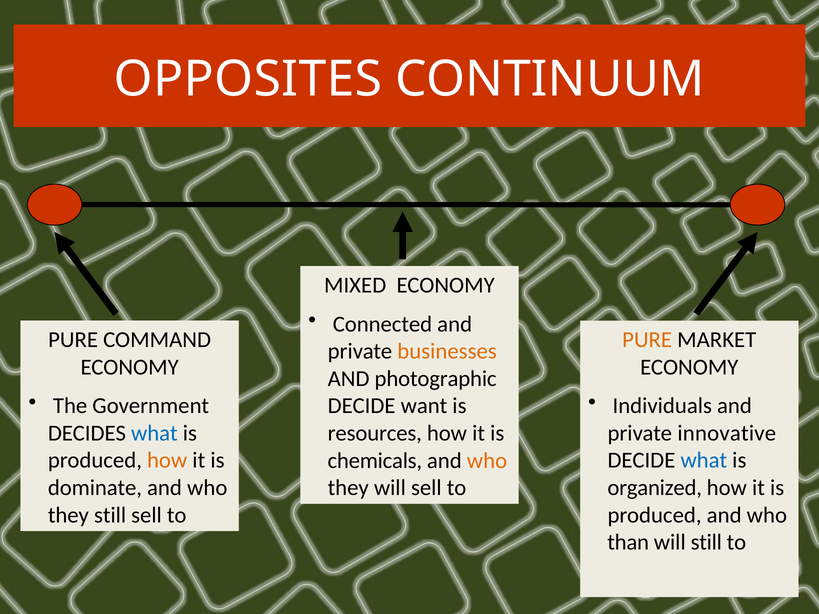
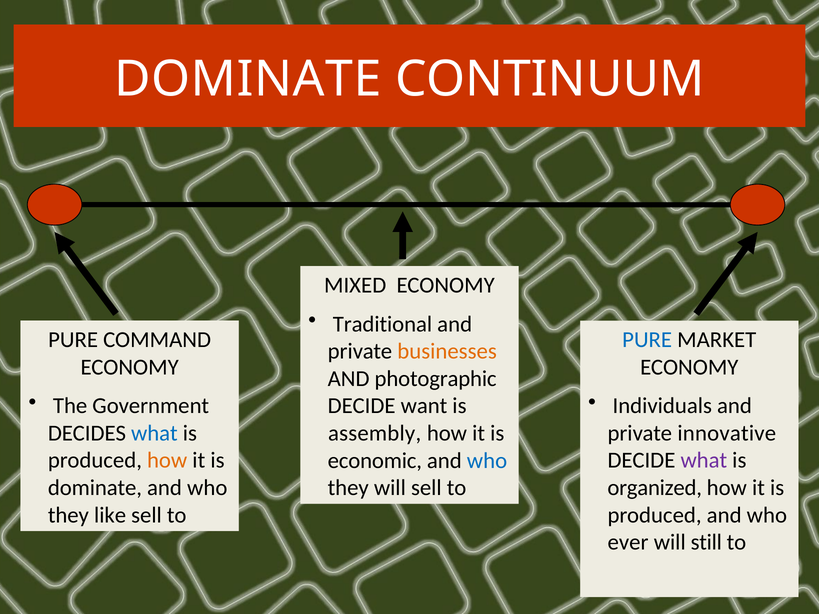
OPPOSITES: OPPOSITES -> DOMINATE (248, 79)
Connected: Connected -> Traditional (382, 324)
PURE colour: orange -> blue (647, 340)
resources: resources -> assembly (375, 433)
what colour: blue -> purple (704, 461)
chemicals: chemicals -> economic (375, 461)
who colour: orange -> blue (487, 461)
they still: still -> like (110, 515)
than: than -> ever (628, 543)
